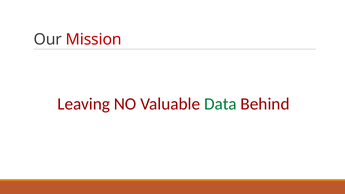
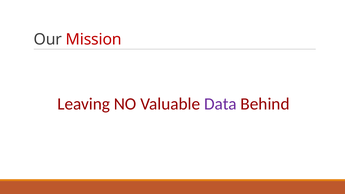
Data colour: green -> purple (220, 104)
